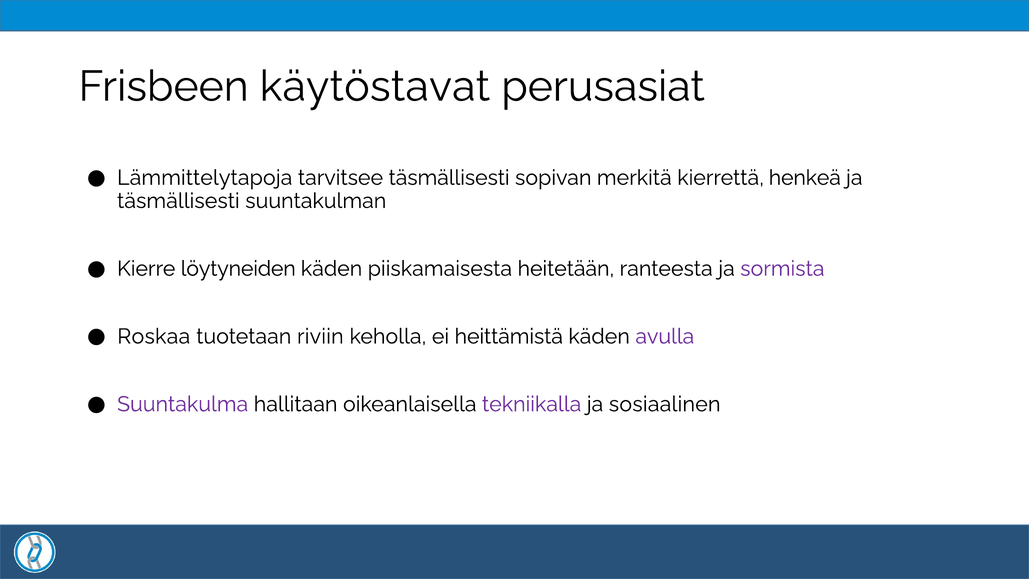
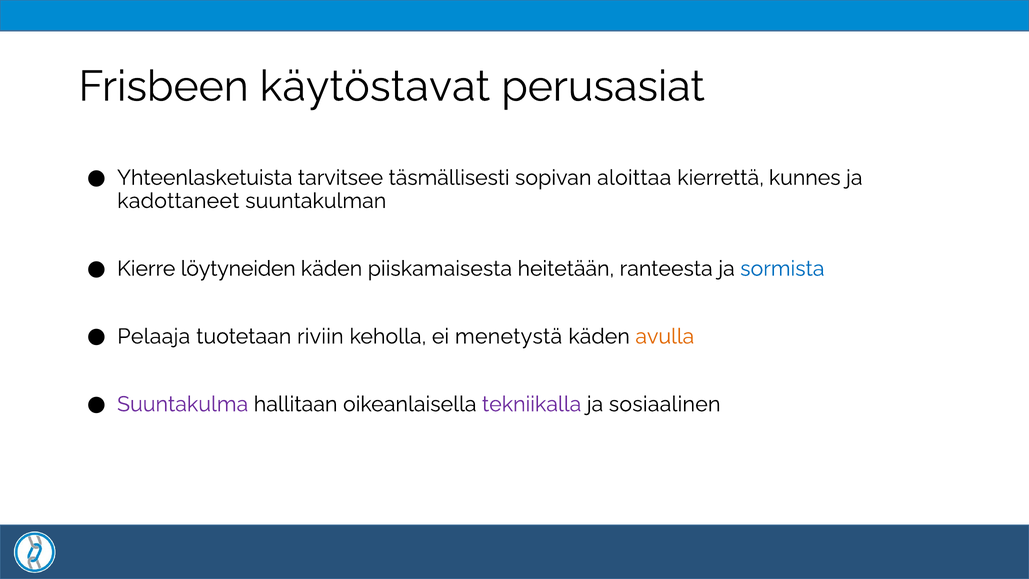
Lämmittelytapoja: Lämmittelytapoja -> Yhteenlasketuista (205, 178)
merkitä: merkitä -> aloittaa (634, 178)
henkeä: henkeä -> kunnes (805, 178)
täsmällisesti: täsmällisesti -> kadottaneet (178, 201)
sormista colour: purple -> blue (782, 269)
Roskaa: Roskaa -> Pelaaja (154, 336)
heittämistä: heittämistä -> menetystä (509, 336)
avulla colour: purple -> orange (665, 336)
